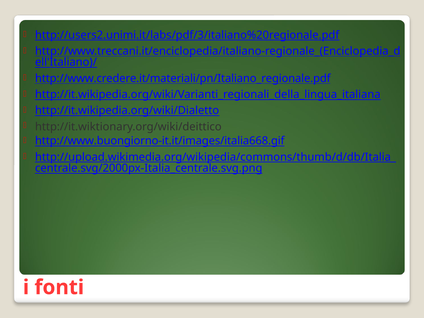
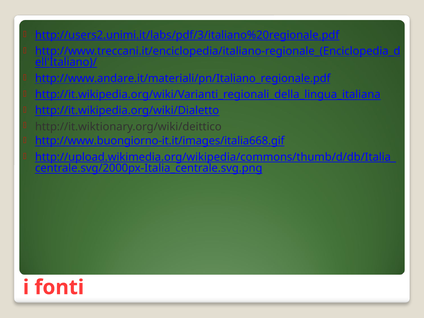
http://www.credere.it/materiali/pn/Italiano_regionale.pdf: http://www.credere.it/materiali/pn/Italiano_regionale.pdf -> http://www.andare.it/materiali/pn/Italiano_regionale.pdf (183, 78)
